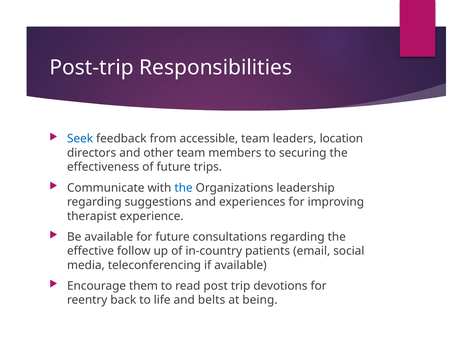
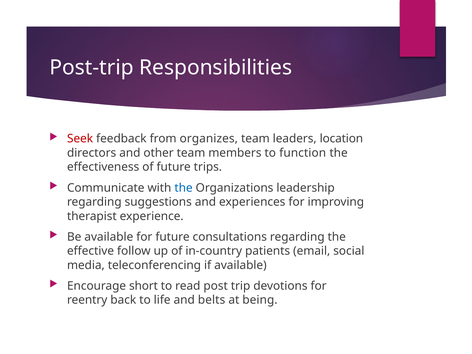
Seek colour: blue -> red (80, 139)
accessible: accessible -> organizes (209, 139)
securing: securing -> function (303, 153)
them: them -> short (143, 286)
